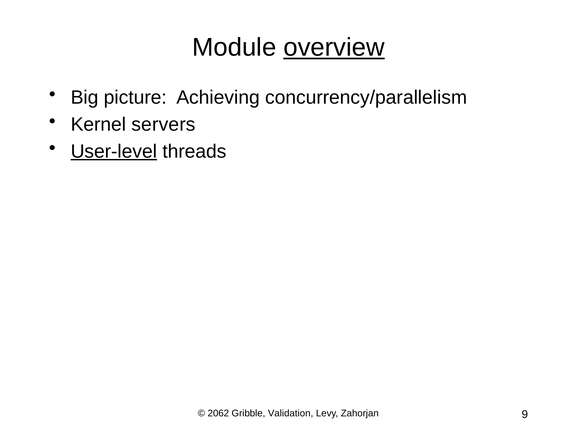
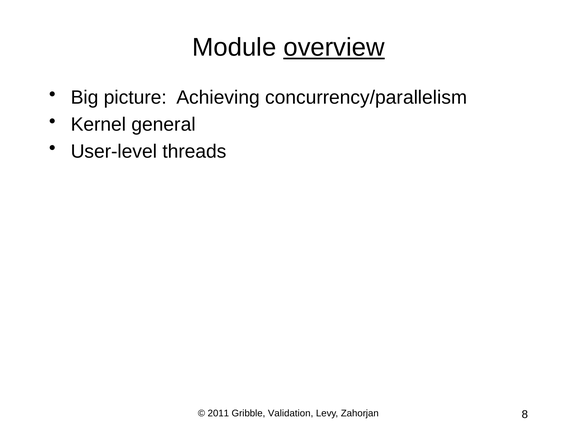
servers: servers -> general (164, 124)
User-level underline: present -> none (114, 151)
2062: 2062 -> 2011 (218, 413)
9: 9 -> 8 (525, 414)
